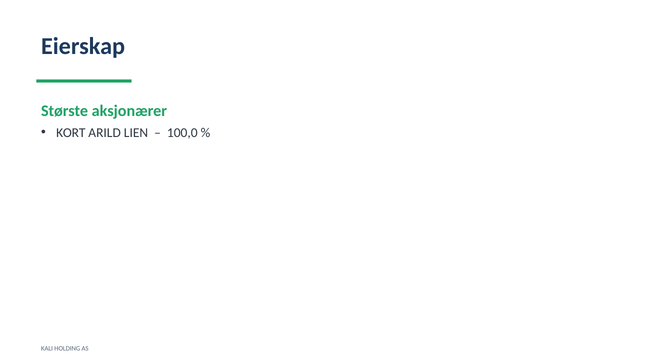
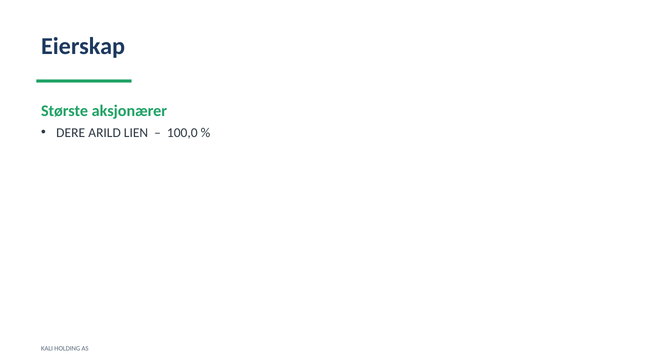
KORT: KORT -> DERE (71, 133)
